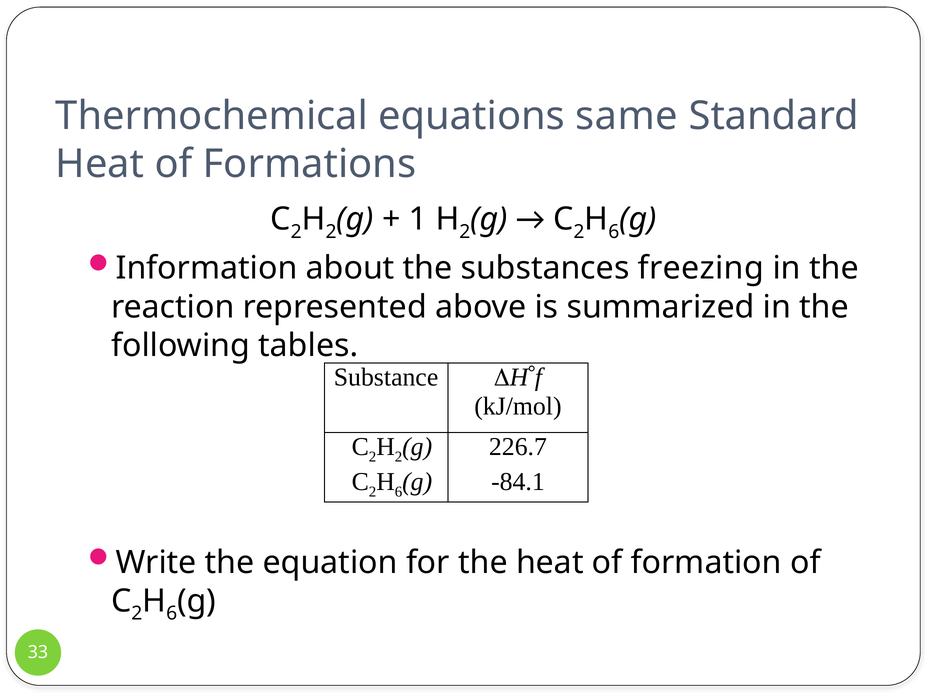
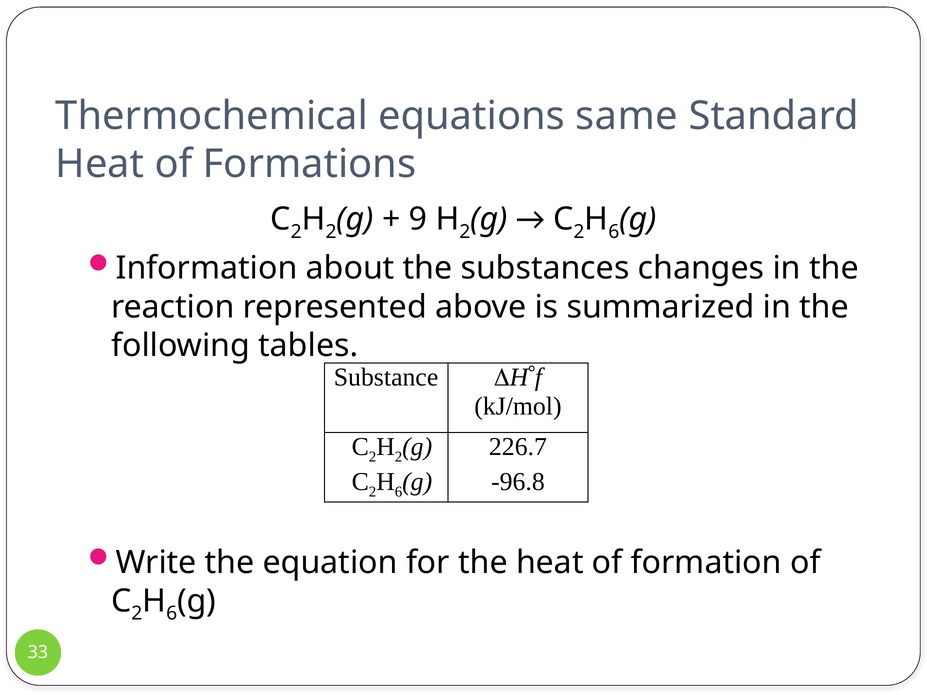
1: 1 -> 9 (418, 219)
freezing: freezing -> changes (701, 268)
-84.1: -84.1 -> -96.8 (518, 482)
